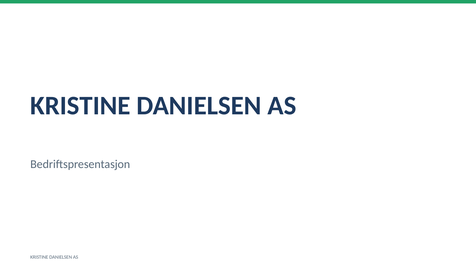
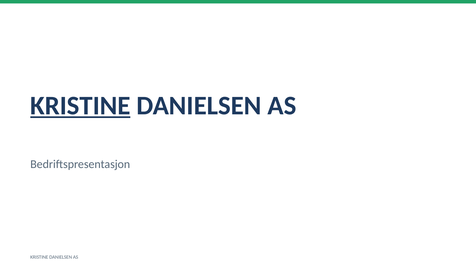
KRISTINE underline: none -> present (80, 106)
